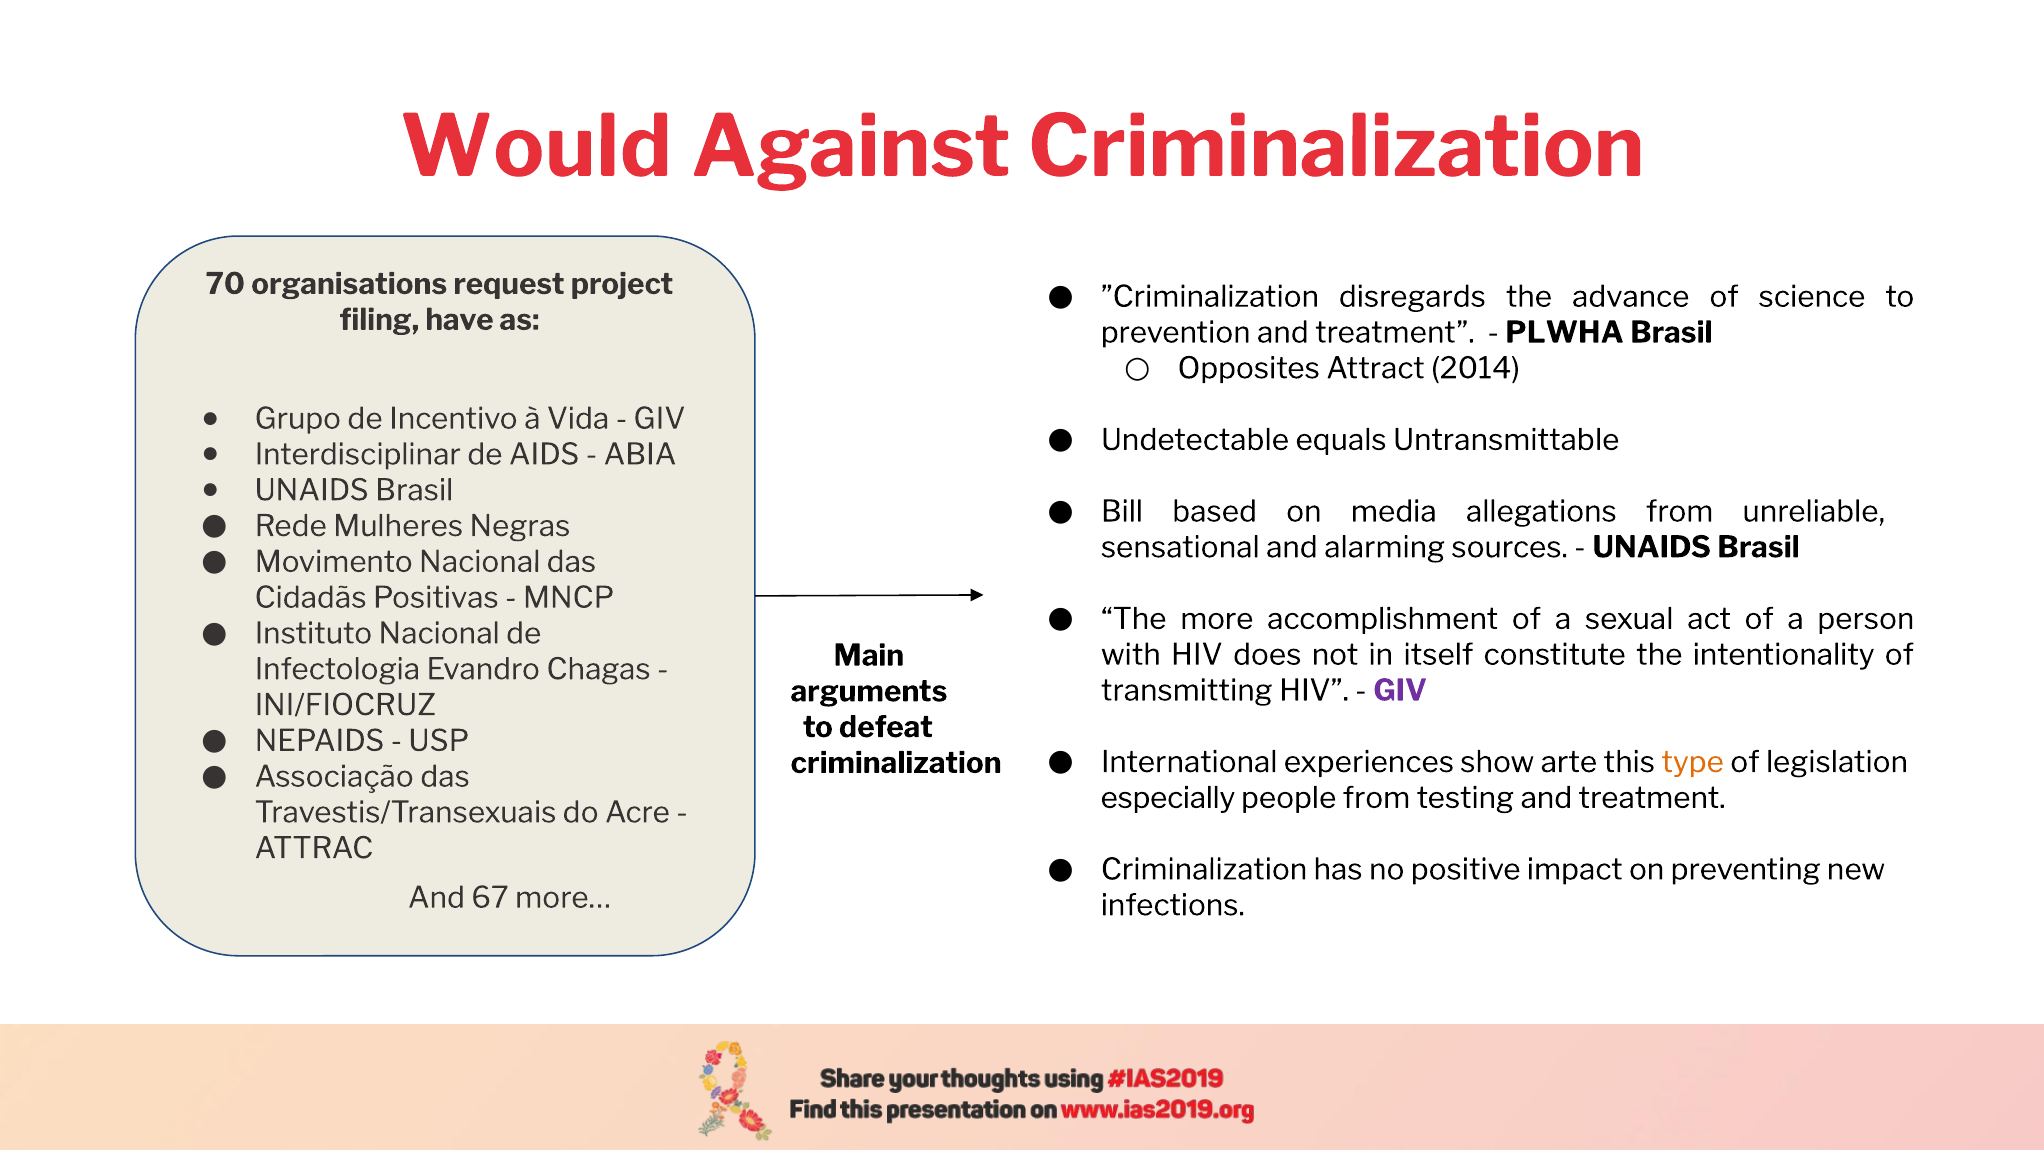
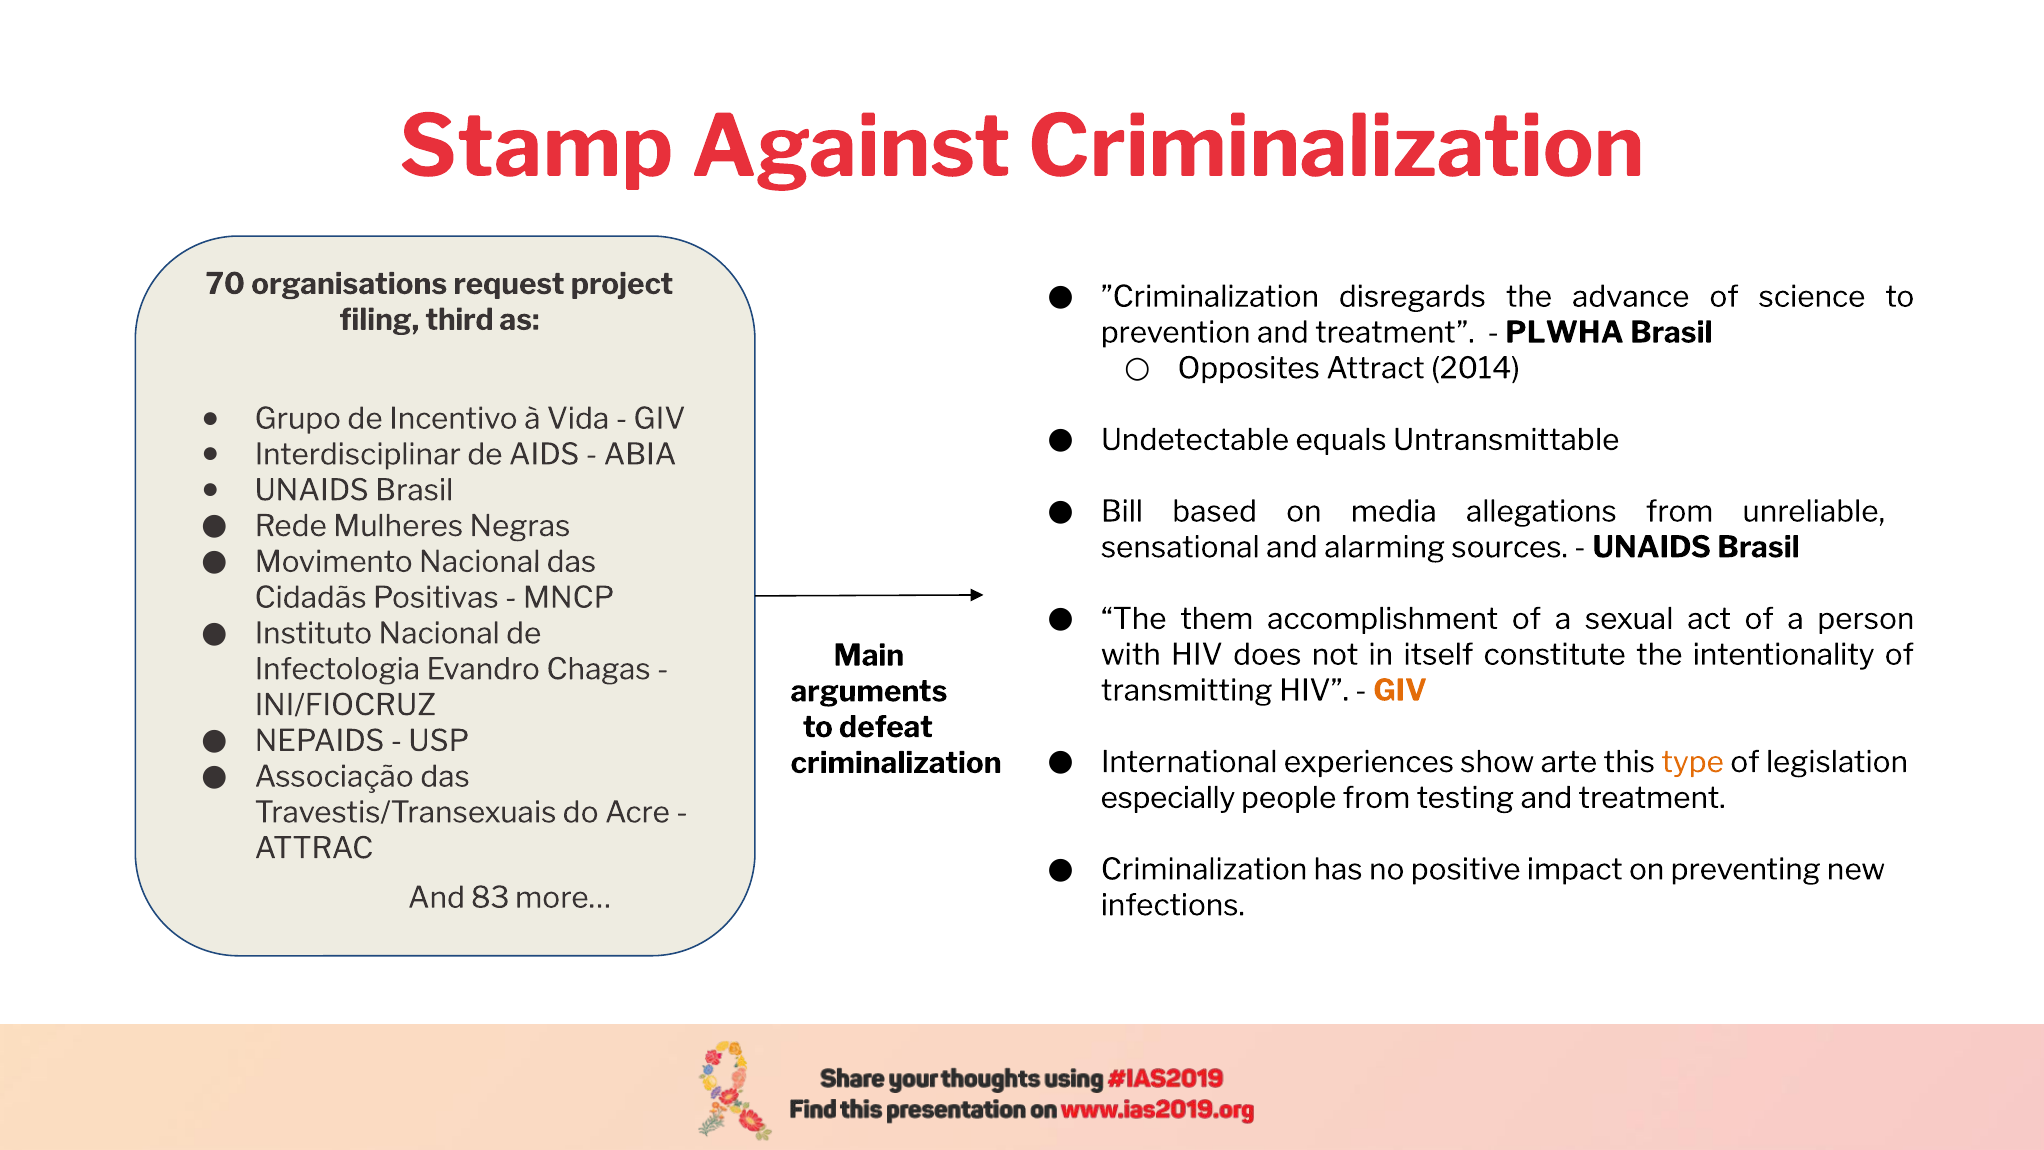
Would: Would -> Stamp (536, 148)
have: have -> third (459, 320)
more: more -> them (1217, 619)
GIV colour: purple -> orange (1400, 691)
67: 67 -> 83 (490, 898)
